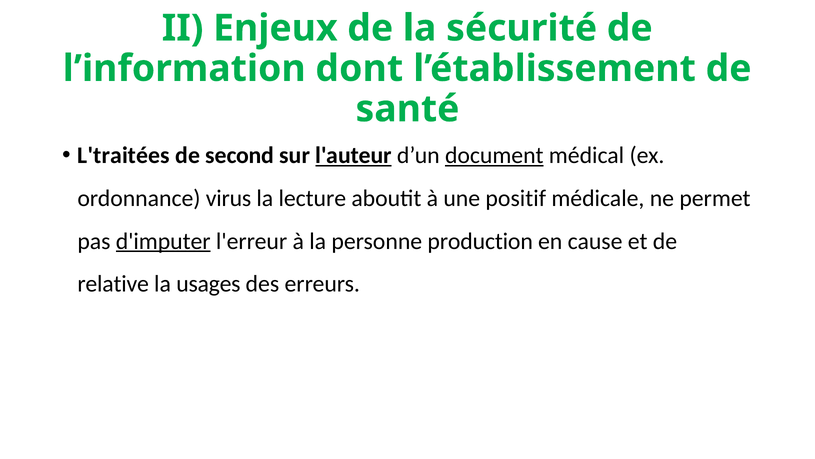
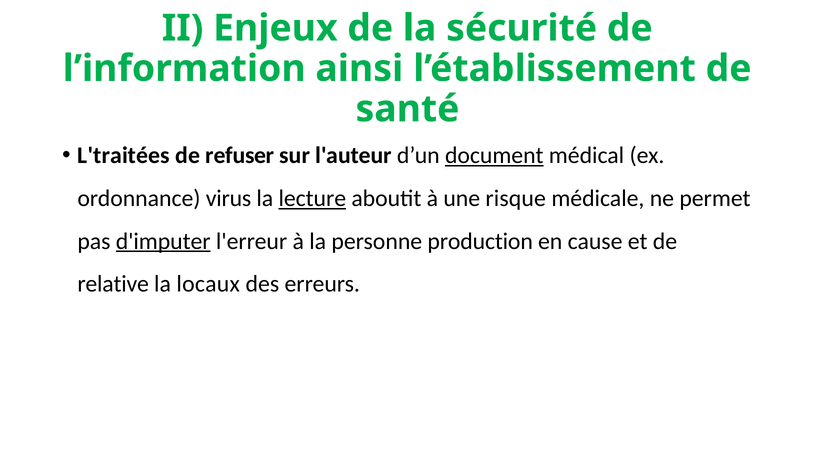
dont: dont -> ainsi (359, 68)
second: second -> refuser (240, 155)
l'auteur underline: present -> none (354, 155)
lecture underline: none -> present (312, 198)
positif: positif -> risque (516, 198)
usages: usages -> locaux (208, 284)
